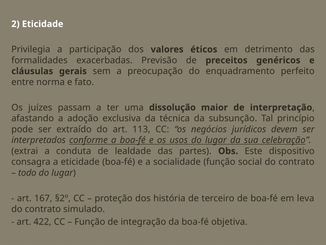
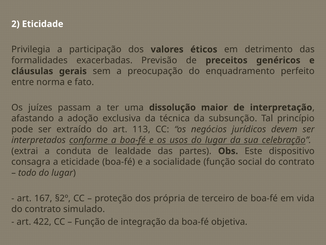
história: história -> própria (169, 198)
leva: leva -> vida (306, 198)
